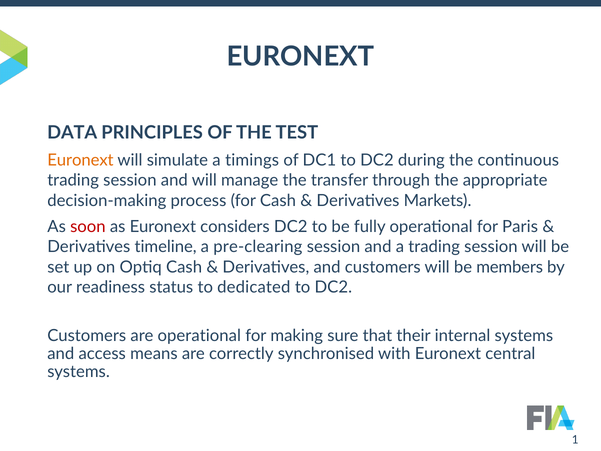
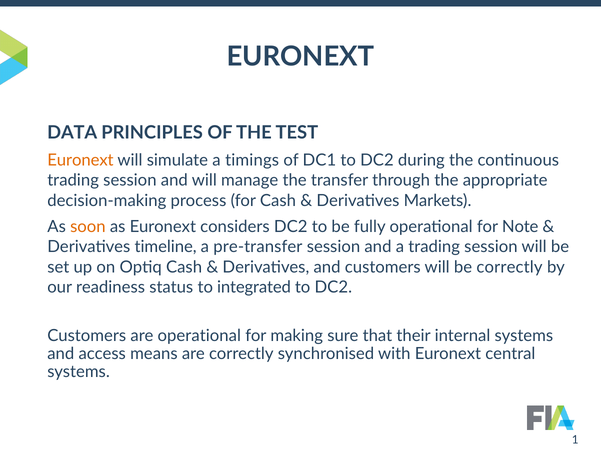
soon colour: red -> orange (88, 227)
Paris: Paris -> Note (520, 227)
pre-clearing: pre-clearing -> pre-transfer (258, 247)
be members: members -> correctly (509, 267)
dedicated: dedicated -> integrated (254, 287)
